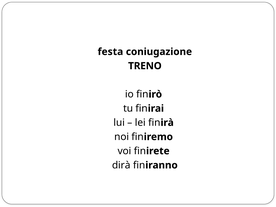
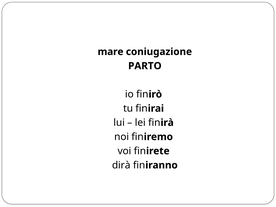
festa: festa -> mare (111, 52)
TRENO: TRENO -> PARTO (145, 66)
